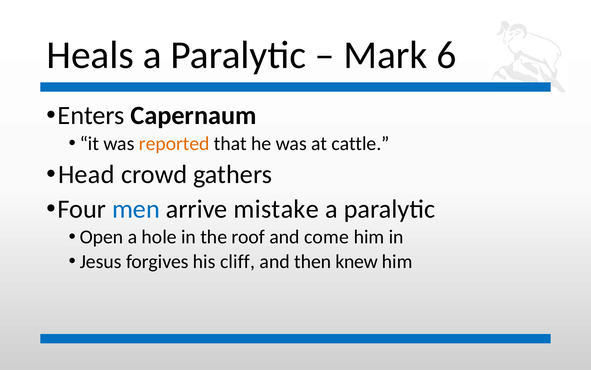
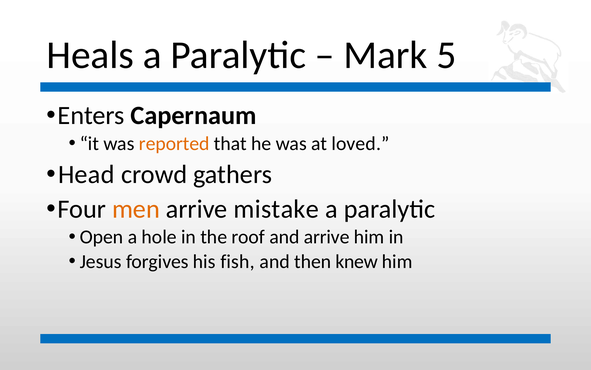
6: 6 -> 5 (446, 55)
cattle: cattle -> loved (360, 143)
men colour: blue -> orange (136, 209)
and come: come -> arrive (327, 237)
cliff: cliff -> fish (237, 261)
